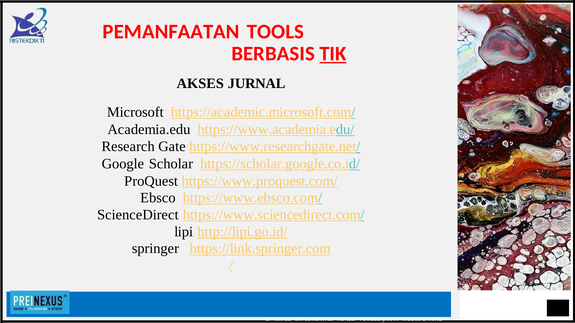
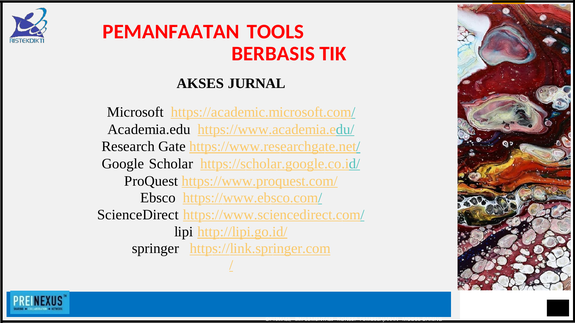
TIK underline: present -> none (333, 54)
